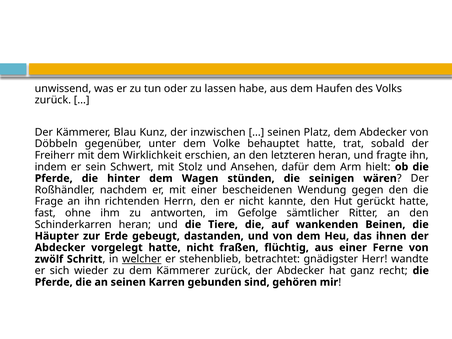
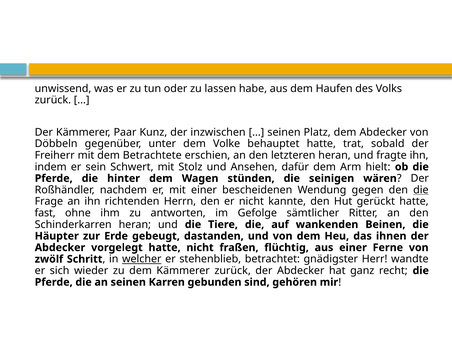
Blau: Blau -> Paar (125, 132)
Wirklichkeit: Wirklichkeit -> Betrachtete (152, 155)
die underline: none -> present (421, 190)
